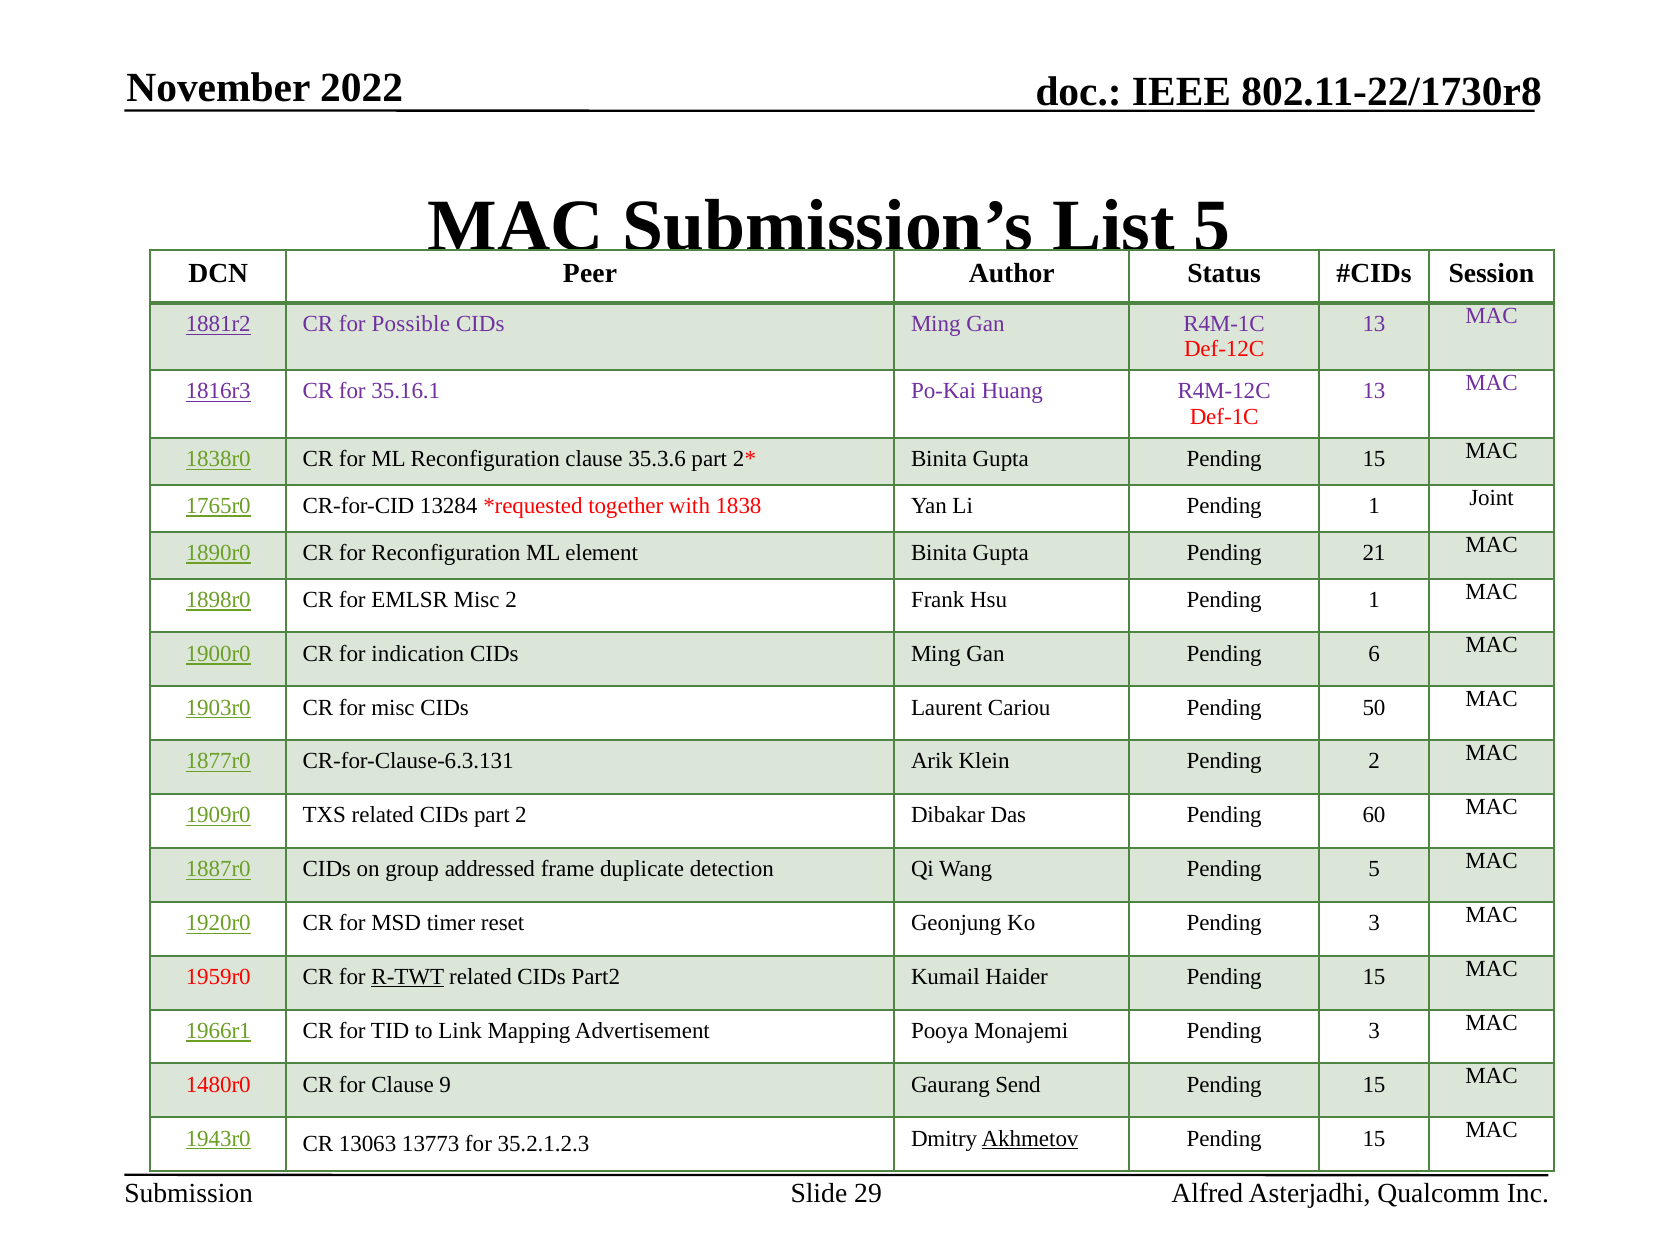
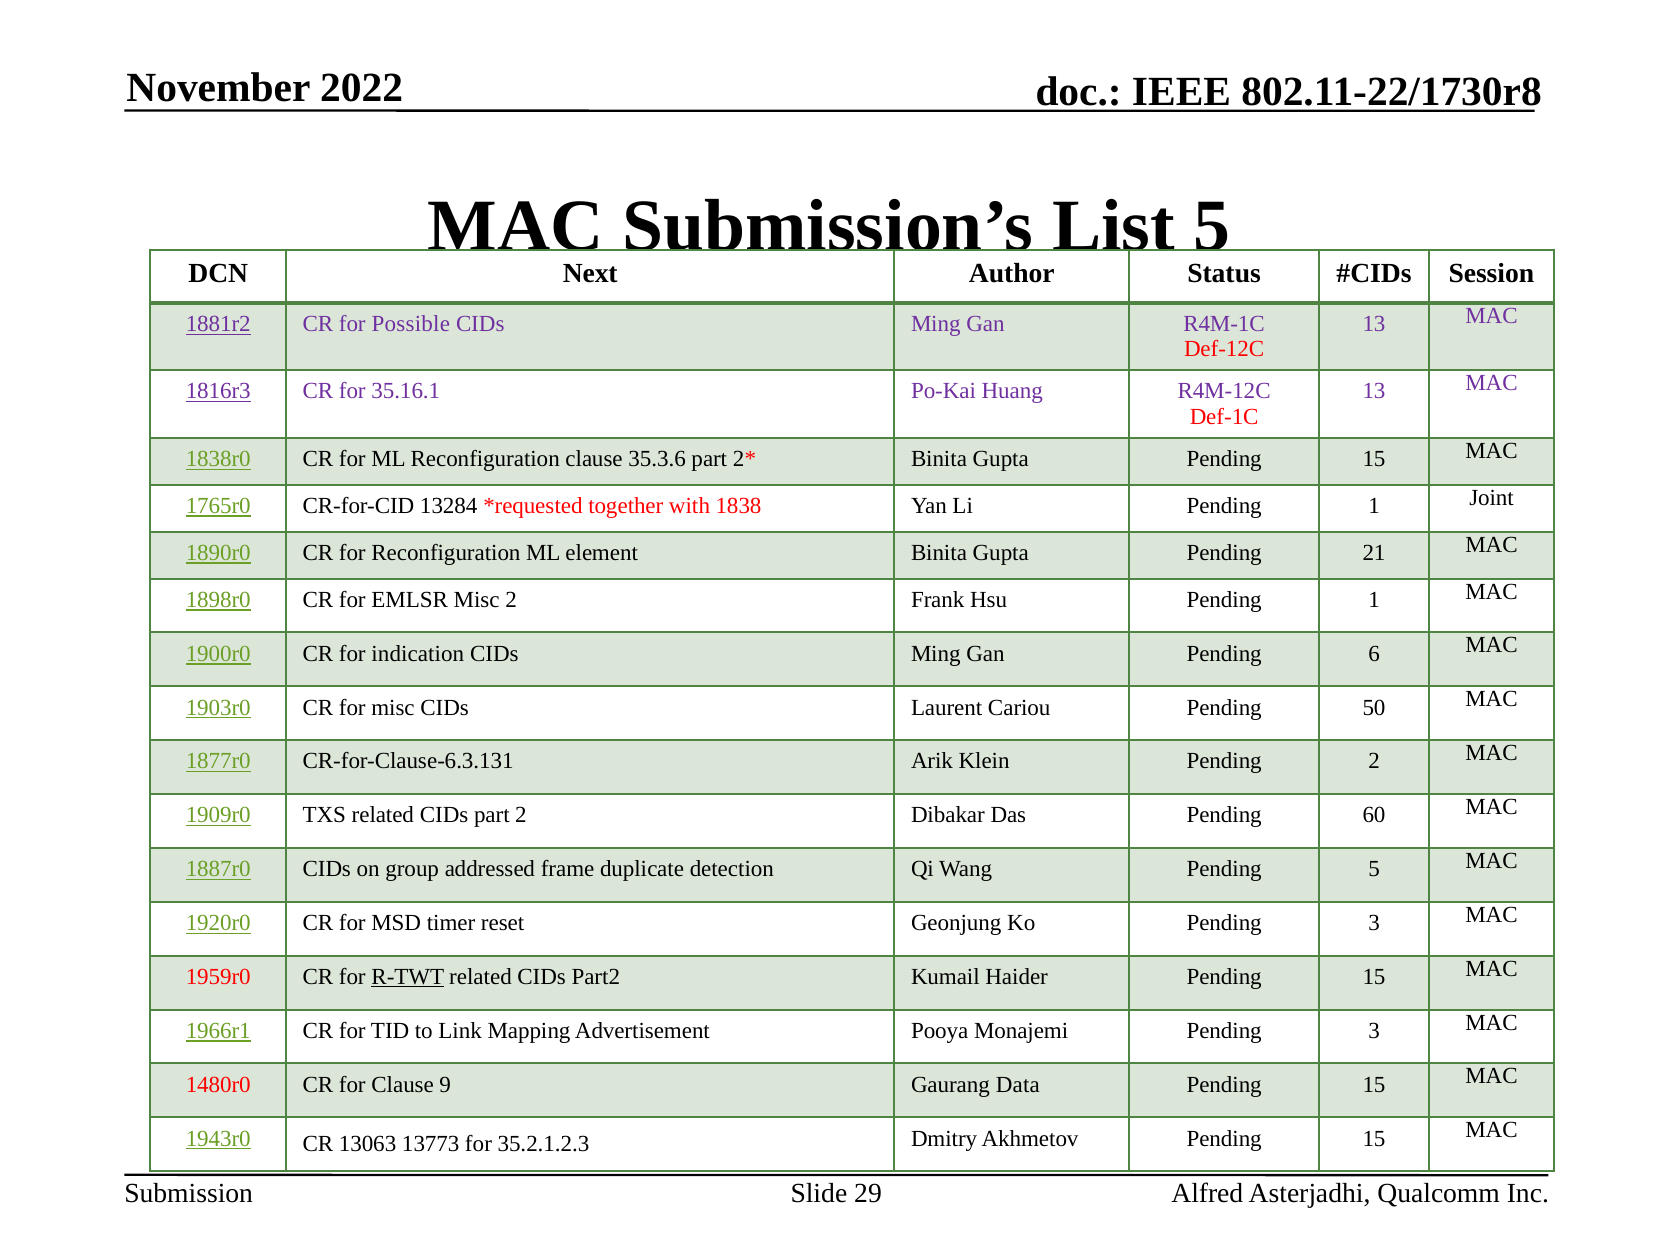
Peer: Peer -> Next (590, 274)
Send: Send -> Data (1018, 1085)
Akhmetov underline: present -> none (1030, 1139)
